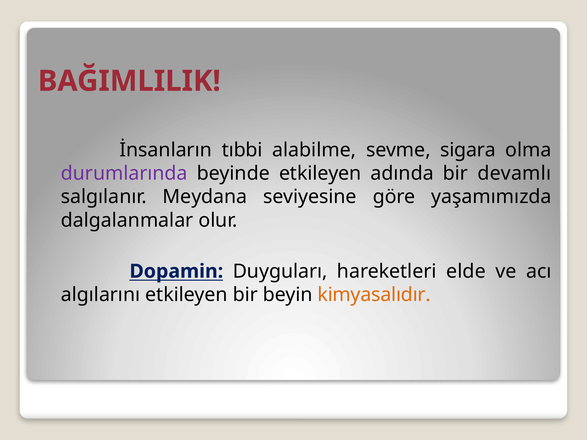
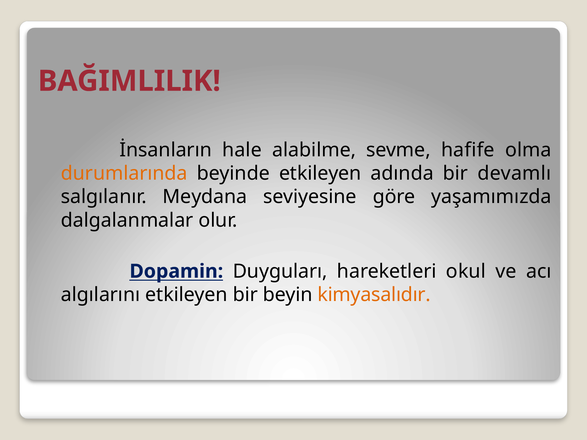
tıbbi: tıbbi -> hale (242, 150)
sigara: sigara -> hafife (468, 150)
durumlarında colour: purple -> orange (124, 173)
elde: elde -> okul (466, 271)
